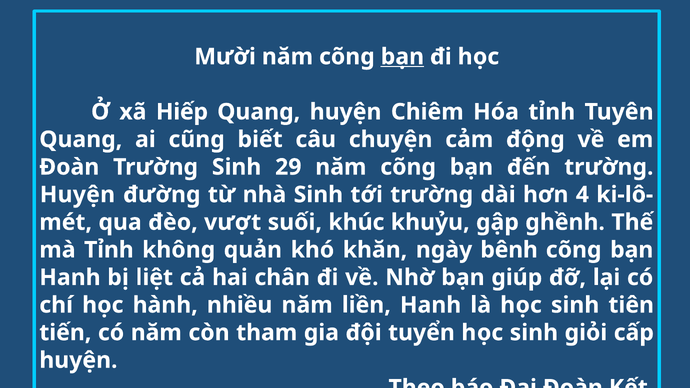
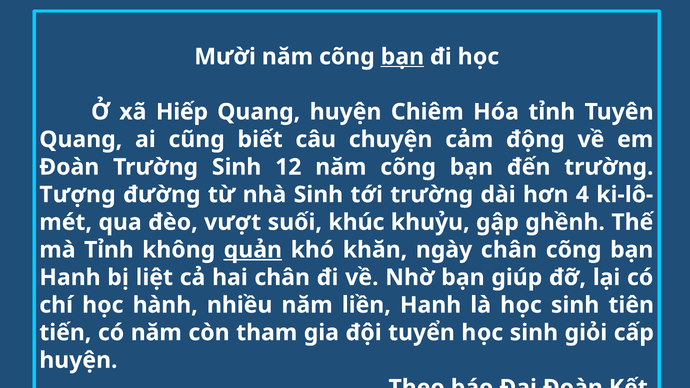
29: 29 -> 12 (288, 167)
Huyện: Huyện -> Tượng (77, 195)
quản underline: none -> present (253, 250)
ngày bênh: bênh -> chân (509, 250)
